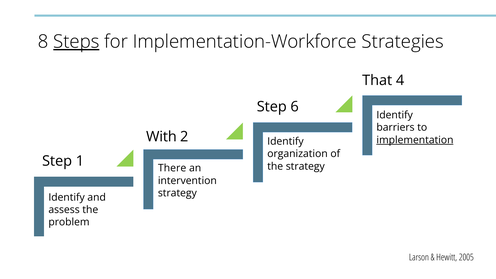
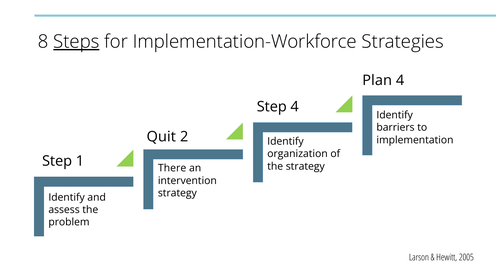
That: That -> Plan (377, 80)
Step 6: 6 -> 4 (295, 107)
With: With -> Quit (161, 137)
implementation underline: present -> none (415, 140)
